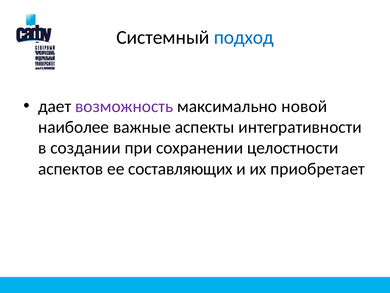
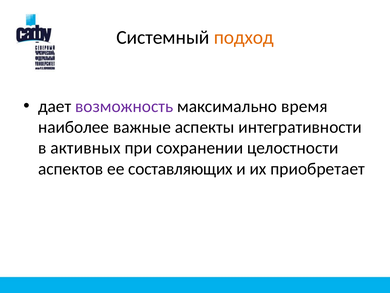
подход colour: blue -> orange (244, 37)
новой: новой -> время (304, 106)
создании: создании -> активных (85, 148)
